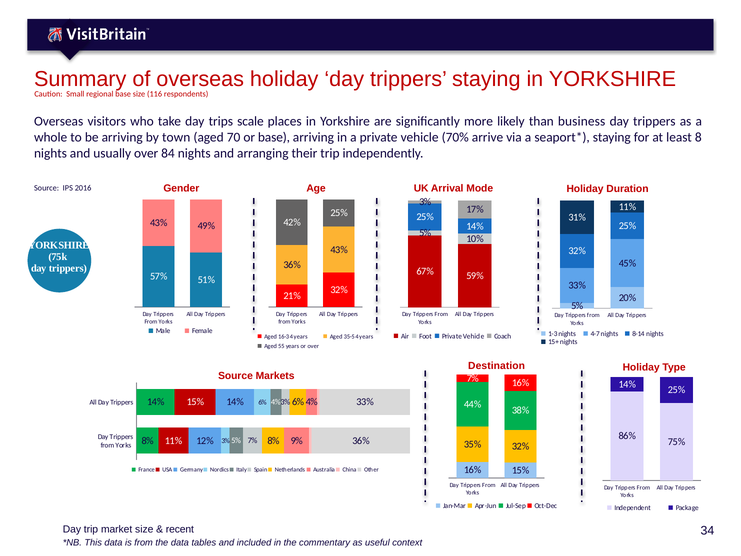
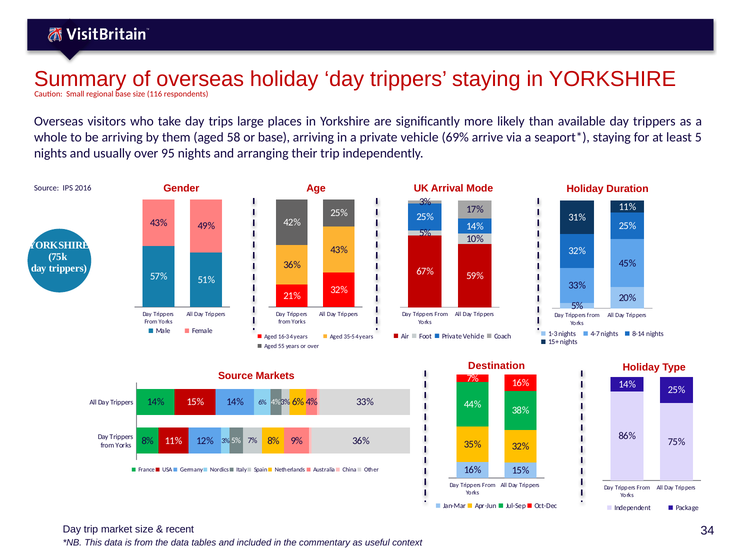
scale: scale -> large (250, 121)
business: business -> available (582, 121)
town: town -> them (176, 137)
70: 70 -> 58 (234, 137)
70%: 70% -> 69% (455, 137)
8: 8 -> 5 (698, 137)
84: 84 -> 95 (168, 153)
